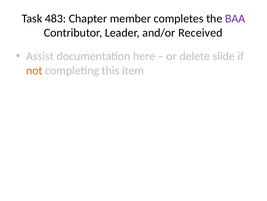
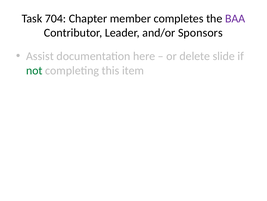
483: 483 -> 704 (56, 18)
Received: Received -> Sponsors (200, 33)
not colour: orange -> green (34, 70)
